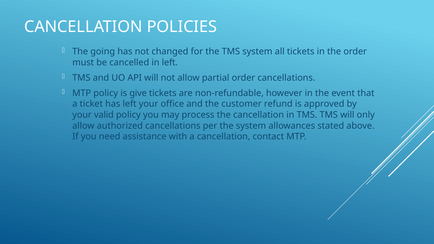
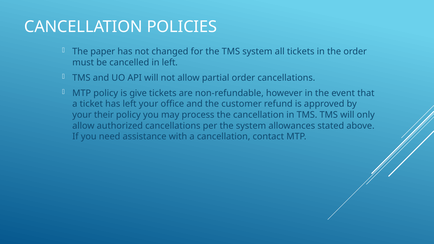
going: going -> paper (103, 52)
valid: valid -> their (104, 115)
